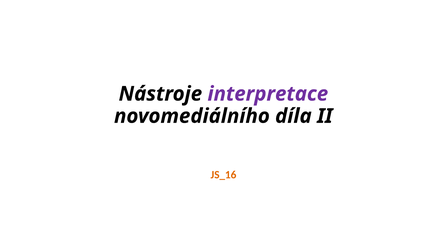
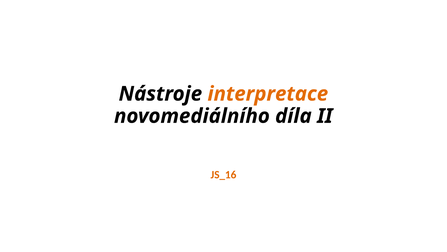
interpretace colour: purple -> orange (268, 94)
